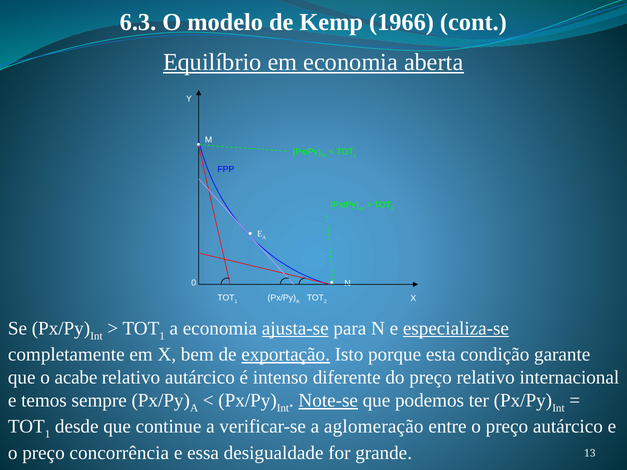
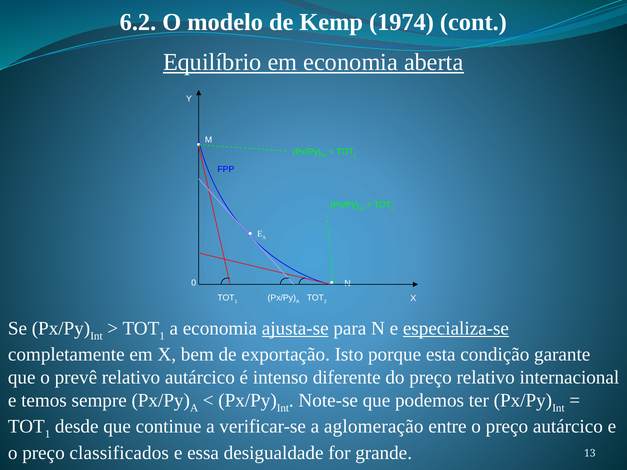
6.3: 6.3 -> 6.2 (138, 22)
1966: 1966 -> 1974 (402, 22)
exportação underline: present -> none (286, 355)
acabe: acabe -> prevê (76, 378)
Note-se underline: present -> none (328, 401)
concorrência: concorrência -> classificados (119, 453)
